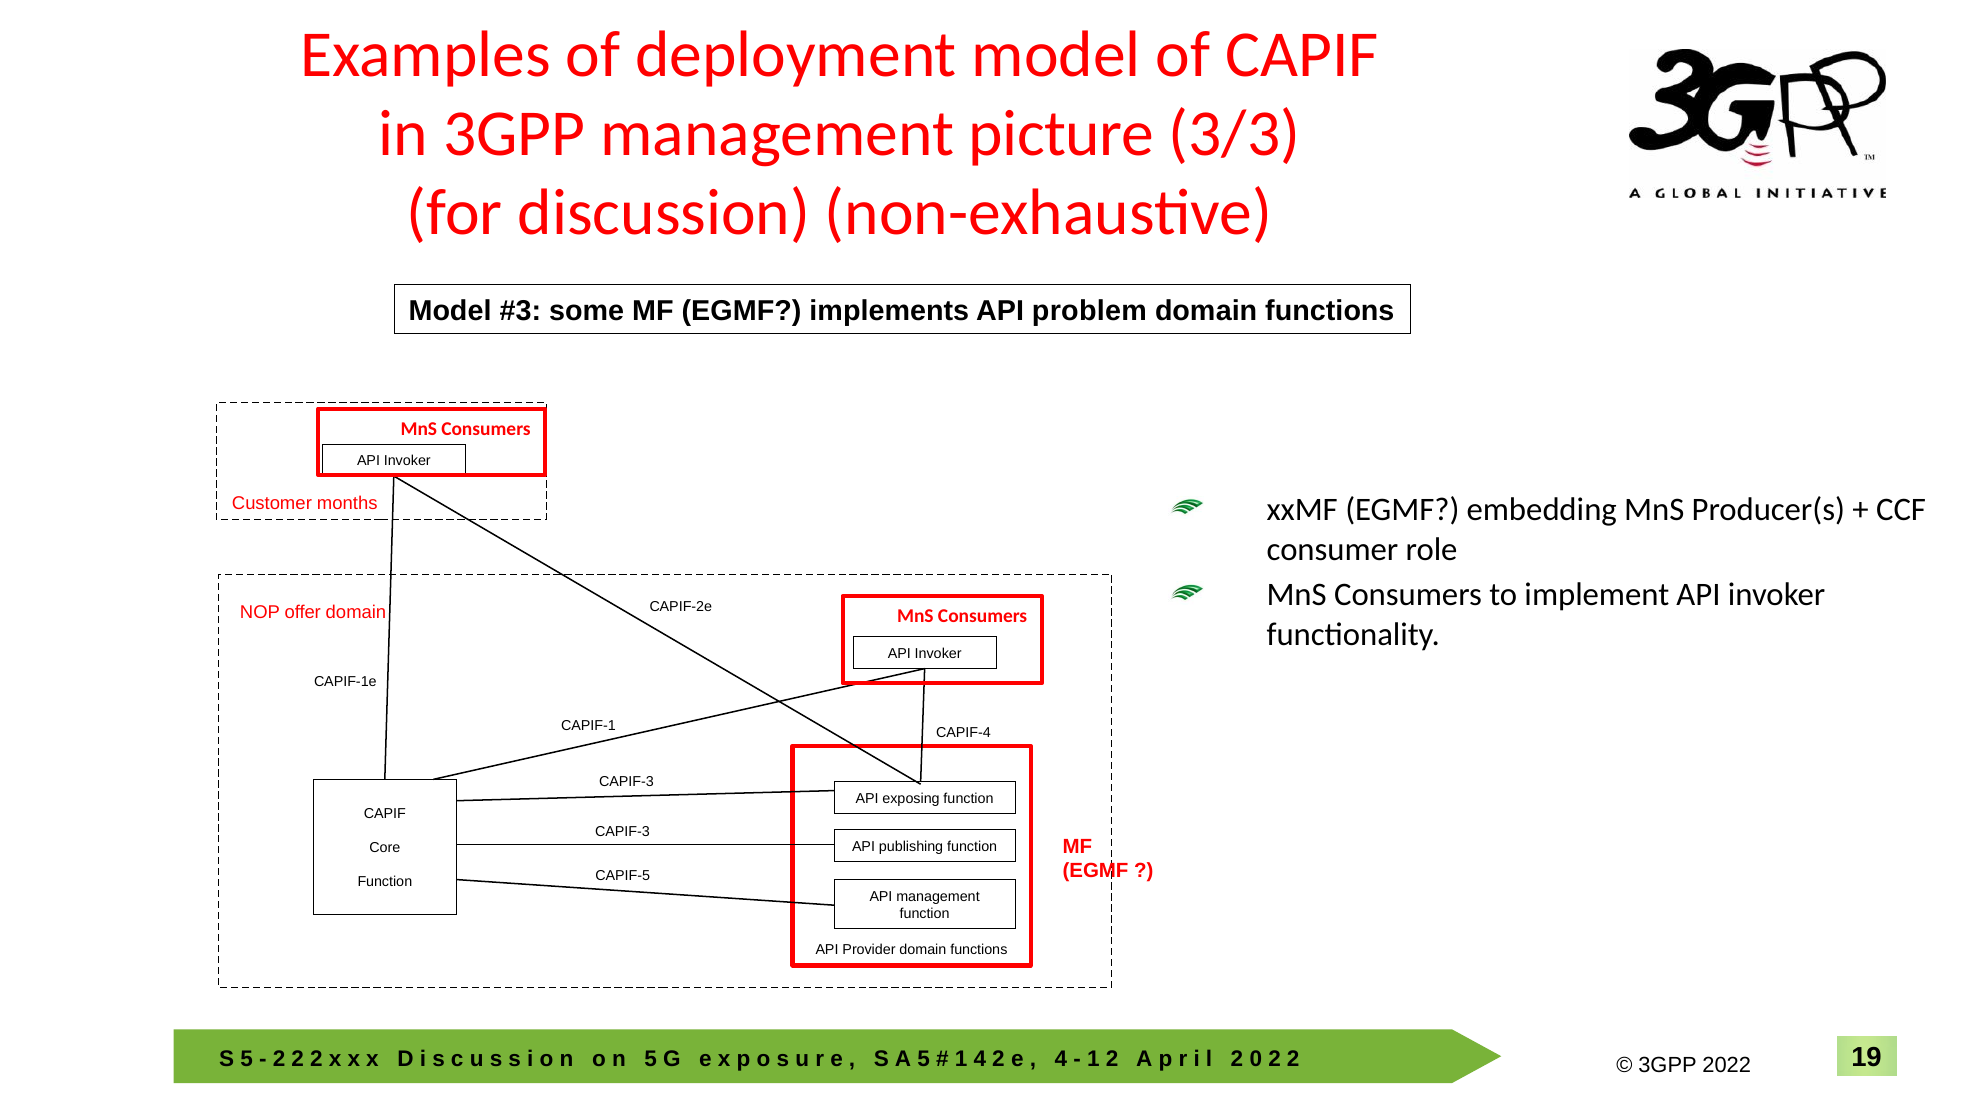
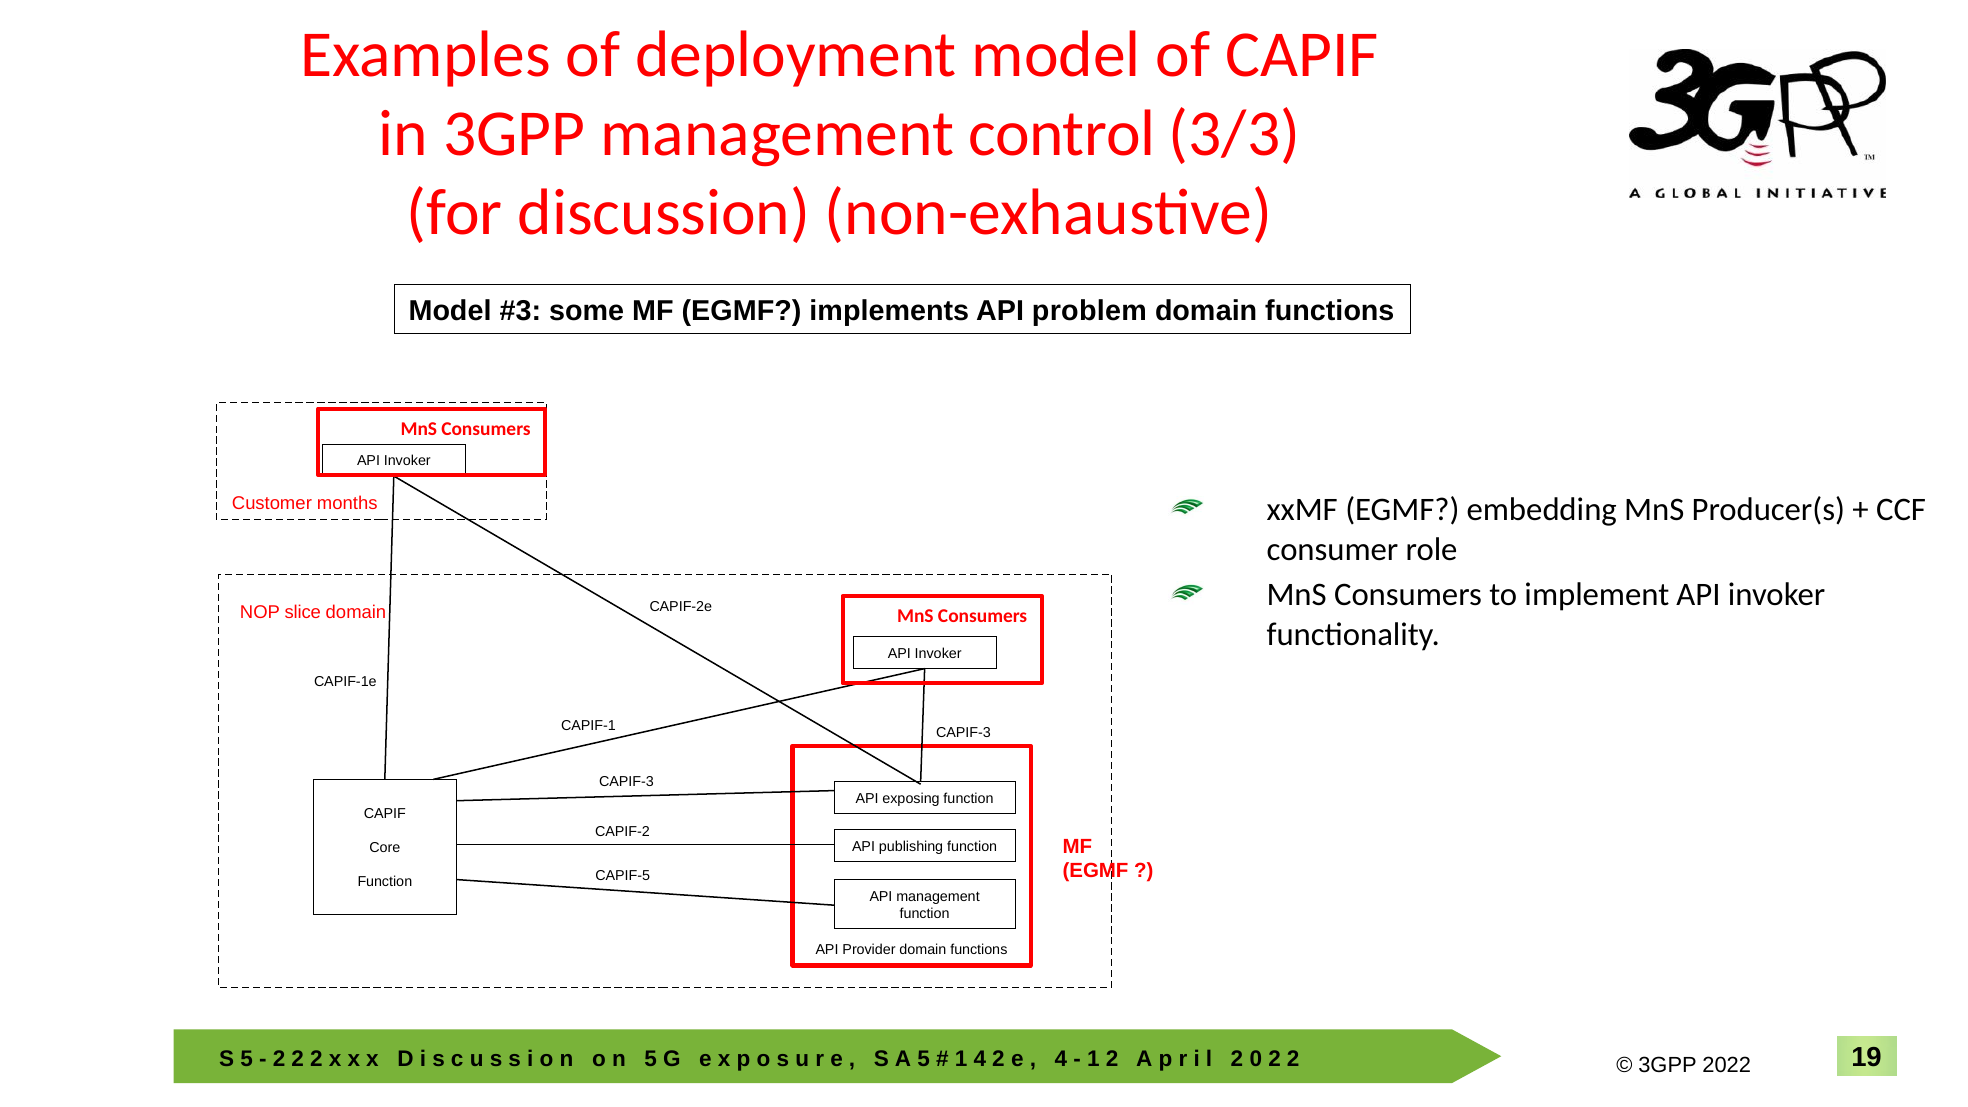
picture: picture -> control (1062, 134)
offer: offer -> slice (303, 613)
CAPIF-4: CAPIF-4 -> CAPIF-3 (963, 733)
CAPIF-3: CAPIF-3 -> CAPIF-2 (622, 832)
